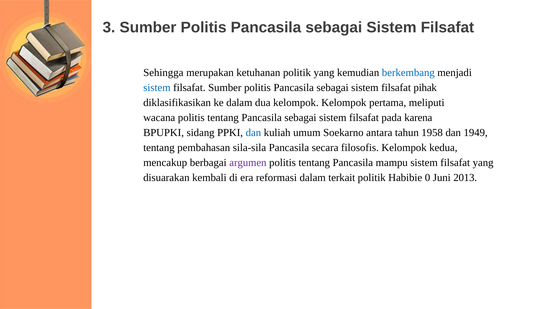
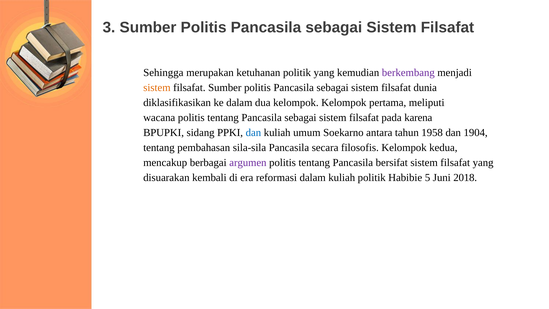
berkembang colour: blue -> purple (408, 73)
sistem colour: blue -> orange (157, 88)
pihak: pihak -> dunia (425, 88)
1949: 1949 -> 1904 (476, 133)
mampu: mampu -> bersifat (392, 162)
dalam terkait: terkait -> kuliah (342, 177)
0: 0 -> 5 (428, 177)
2013: 2013 -> 2018 (465, 177)
